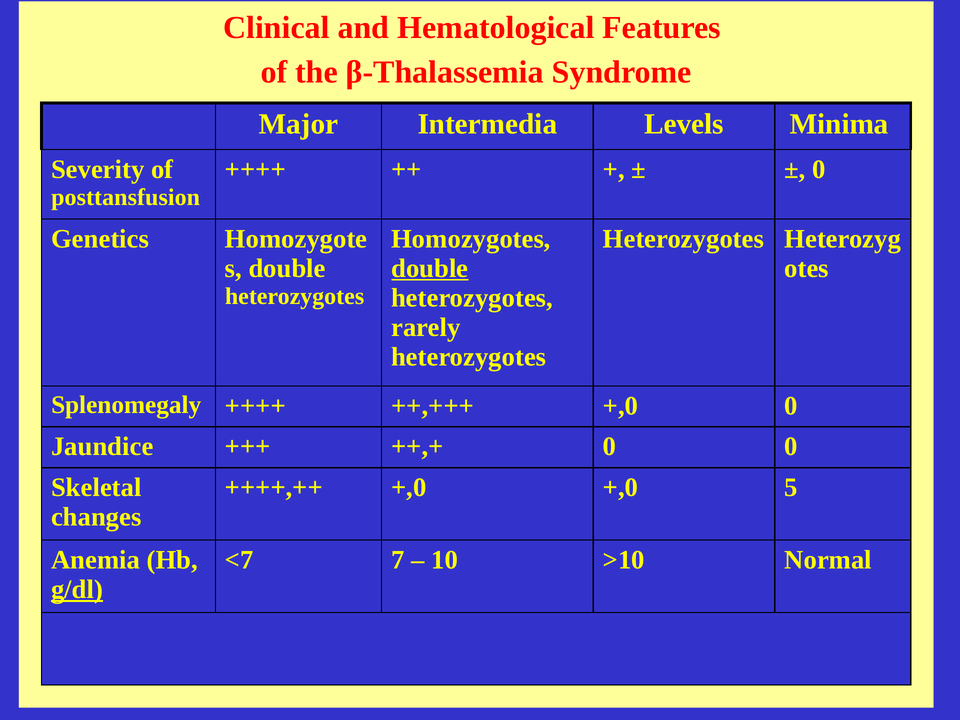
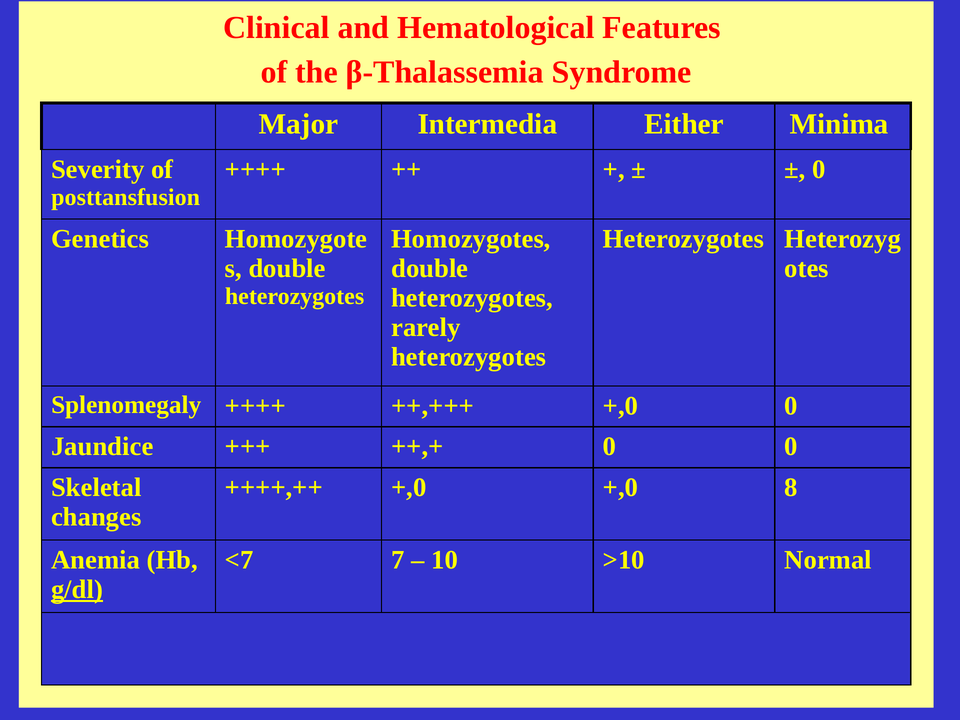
Levels: Levels -> Either (684, 124)
double underline: present -> none (430, 268)
5: 5 -> 8 (791, 488)
